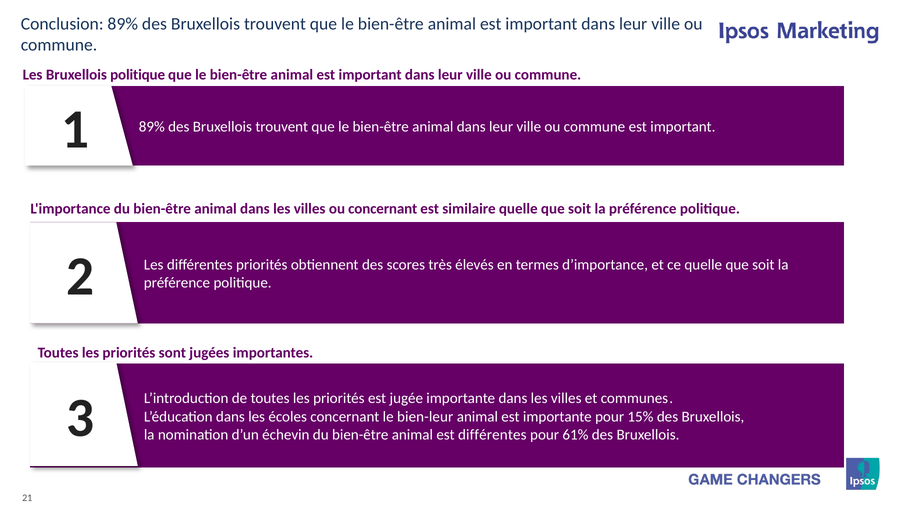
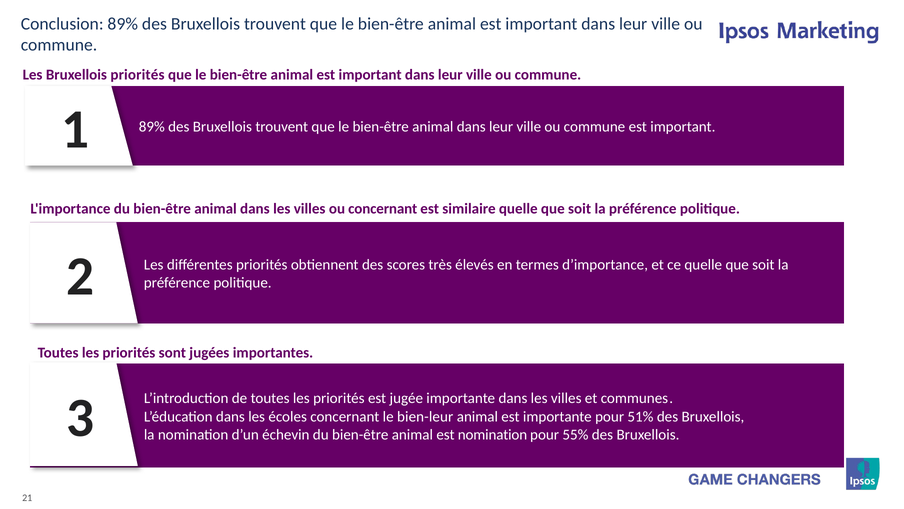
Bruxellois politique: politique -> priorités (137, 75)
15%: 15% -> 51% (640, 416)
est différentes: différentes -> nomination (492, 434)
61%: 61% -> 55% (575, 434)
